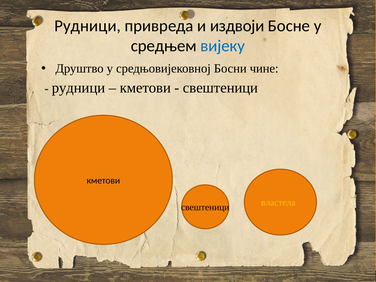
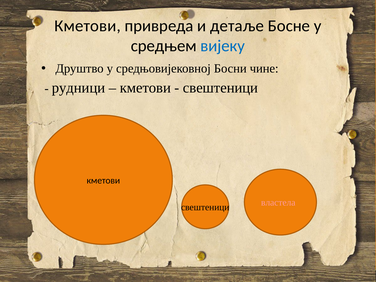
Рудници: Рудници -> Кметови (88, 26)
издвоји: издвоји -> детаље (237, 26)
властела colour: yellow -> pink (278, 203)
